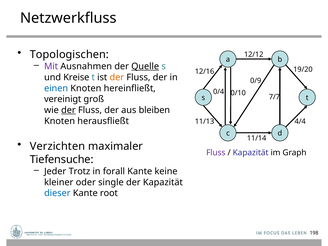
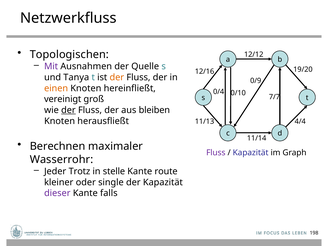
Quelle underline: present -> none (145, 66)
Kreise: Kreise -> Tanya (76, 77)
einen colour: blue -> orange (56, 88)
Verzichten: Verzichten -> Berechnen (58, 146)
Tiefensuche: Tiefensuche -> Wasserrohr (62, 159)
forall: forall -> stelle (114, 171)
keine: keine -> route (166, 171)
dieser colour: blue -> purple (57, 193)
root: root -> falls (109, 193)
